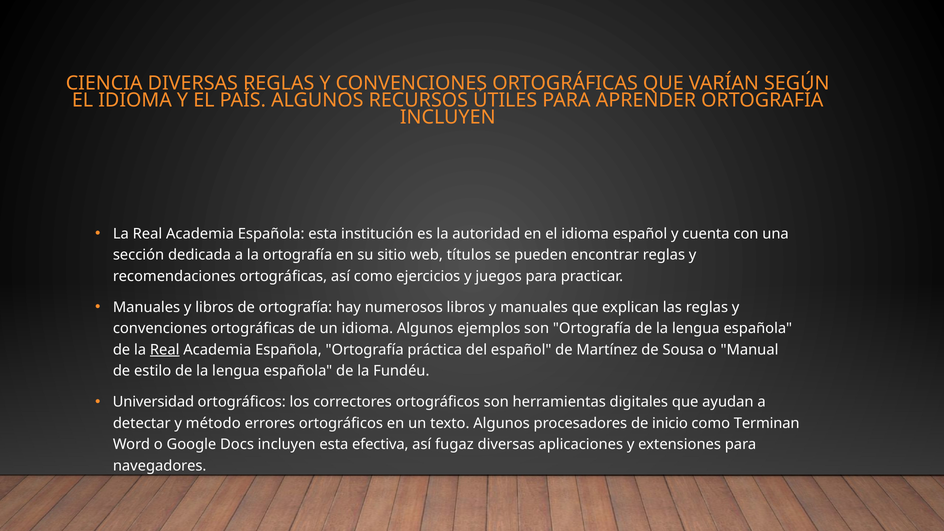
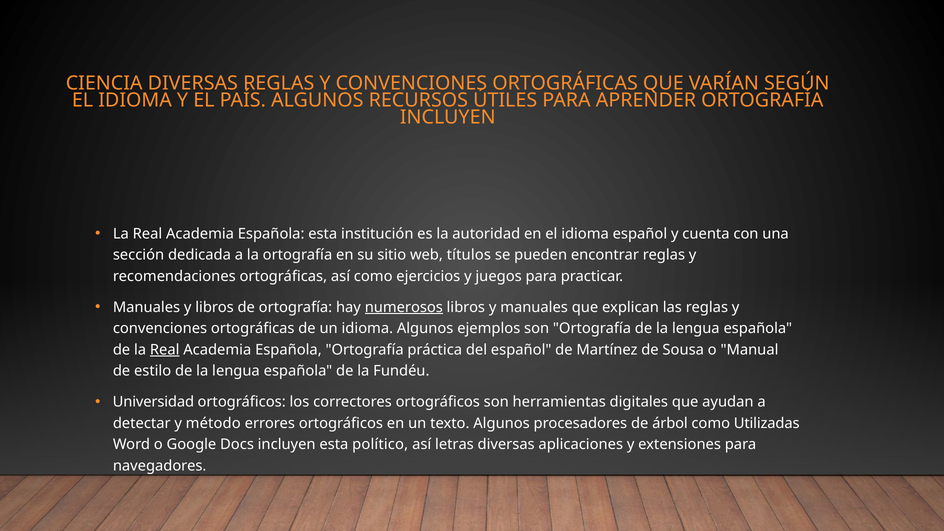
numerosos underline: none -> present (404, 307)
inicio: inicio -> árbol (670, 423)
Terminan: Terminan -> Utilizadas (767, 423)
efectiva: efectiva -> político (380, 445)
fugaz: fugaz -> letras (454, 445)
